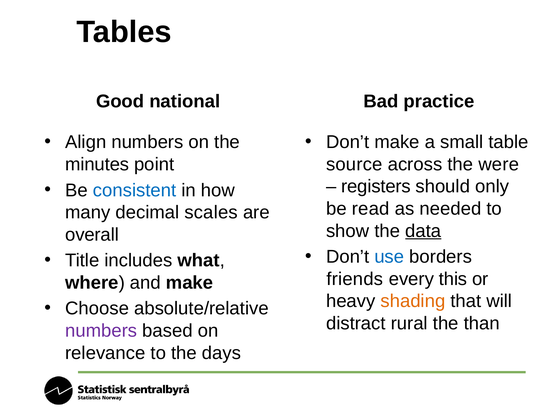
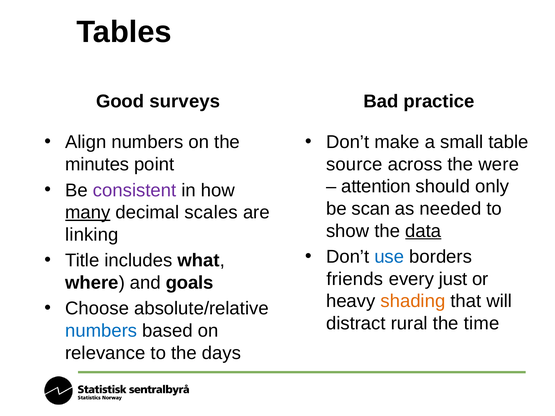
national: national -> surveys (185, 102)
registers: registers -> attention (376, 187)
consistent colour: blue -> purple (135, 190)
read: read -> scan (371, 209)
many underline: none -> present (88, 213)
overall: overall -> linking (92, 235)
this: this -> just (453, 279)
and make: make -> goals (190, 283)
than: than -> time (482, 324)
numbers colour: purple -> blue (101, 331)
